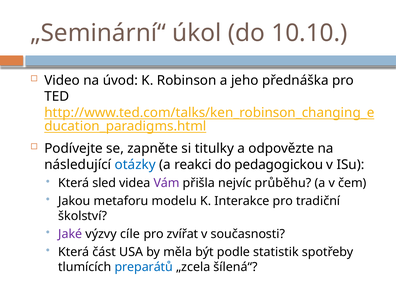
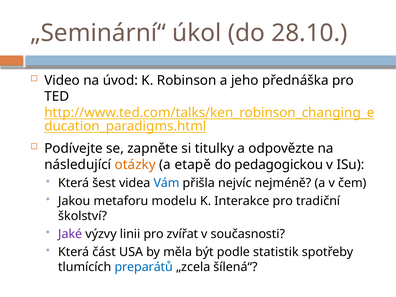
10.10: 10.10 -> 28.10 (309, 33)
otázky colour: blue -> orange (135, 165)
reakci: reakci -> etapě (193, 165)
sled: sled -> šest (104, 183)
Vám colour: purple -> blue (167, 183)
průběhu: průběhu -> nejméně (283, 183)
cíle: cíle -> linii (130, 234)
